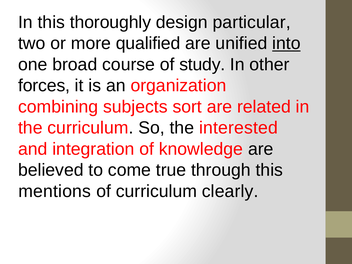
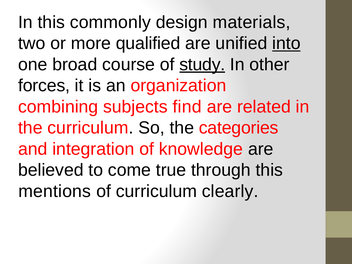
thoroughly: thoroughly -> commonly (110, 22)
particular: particular -> materials (252, 22)
study underline: none -> present (202, 65)
sort: sort -> find (187, 107)
interested: interested -> categories (239, 128)
